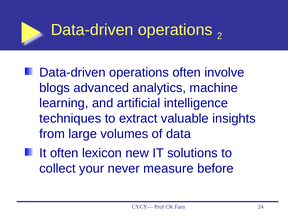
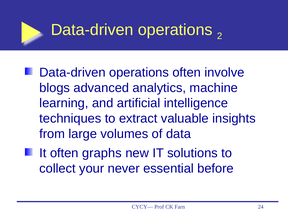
lexicon: lexicon -> graphs (102, 153)
measure: measure -> essential (169, 168)
